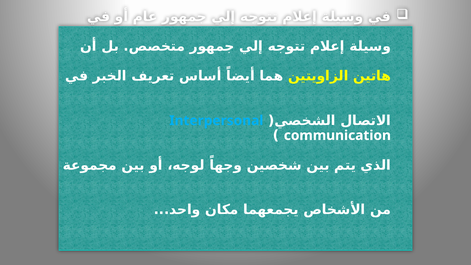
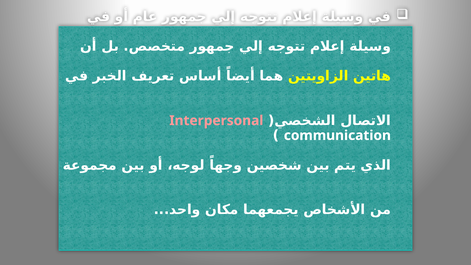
Interpersonal colour: light blue -> pink (216, 121)
